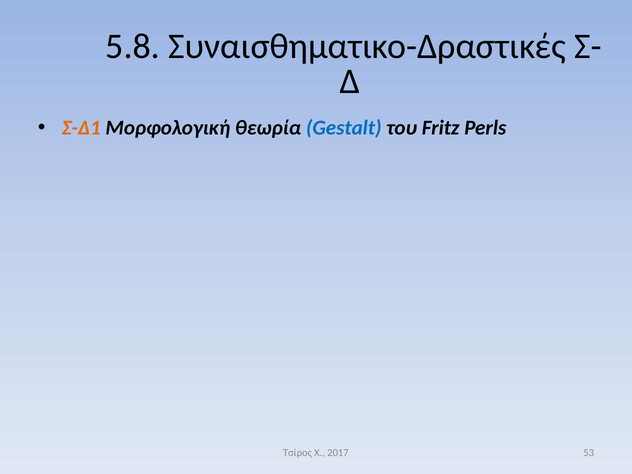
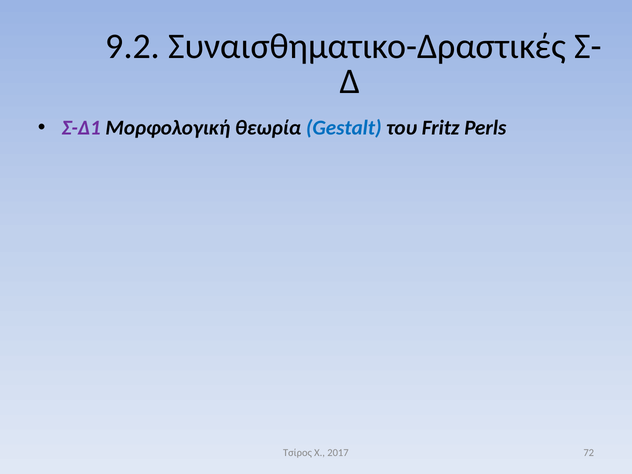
5.8: 5.8 -> 9.2 (133, 47)
Σ-Δ1 colour: orange -> purple (81, 128)
53: 53 -> 72 (589, 453)
